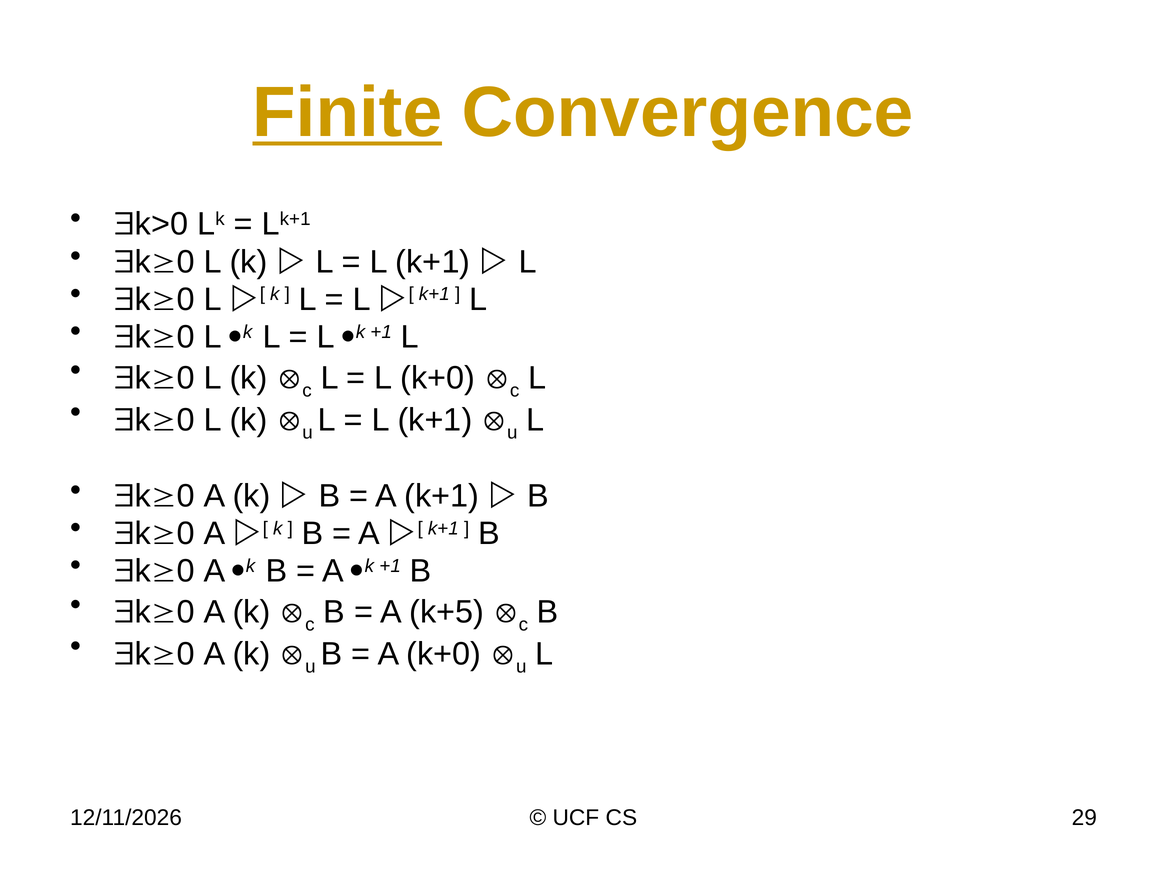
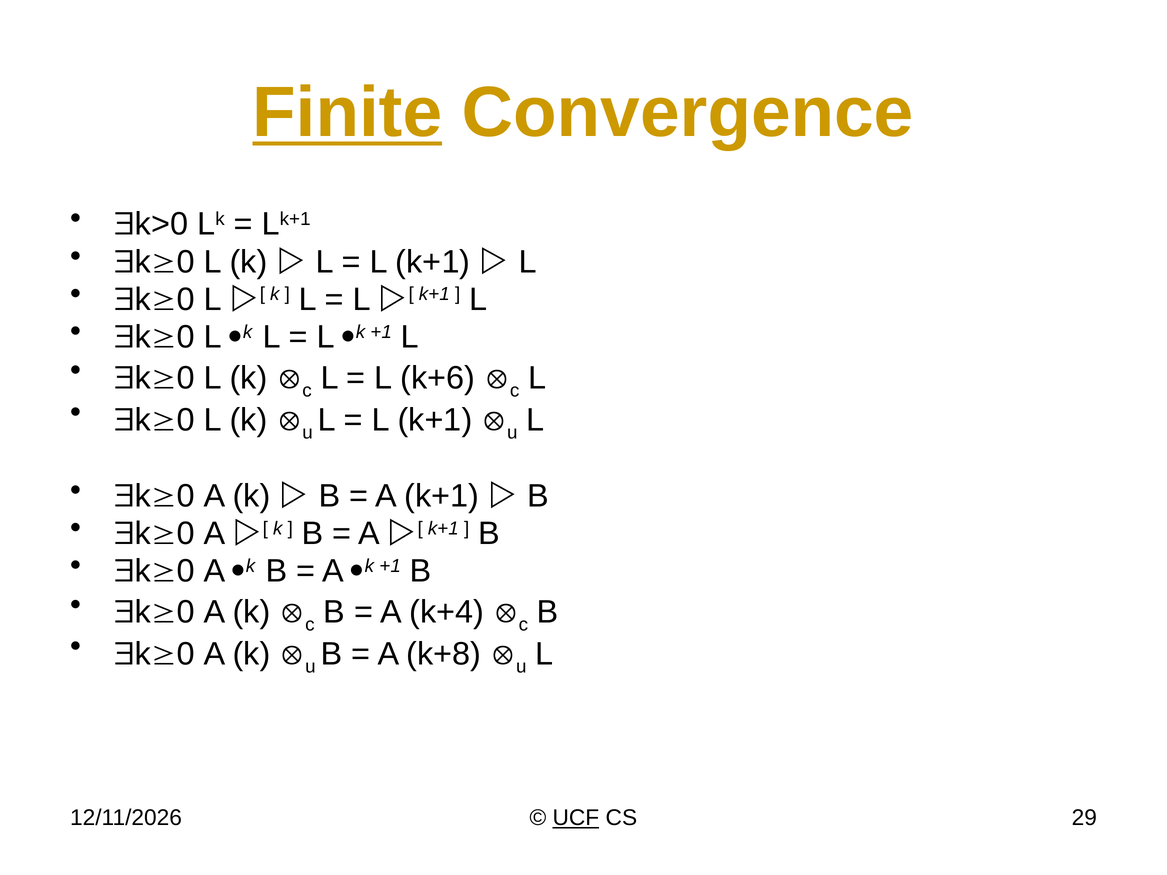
L k+0: k+0 -> k+6 (438, 378)
k+5: k+5 -> k+4 (447, 612)
A k+0: k+0 -> k+8 (444, 654)
UCF underline: none -> present (576, 818)
